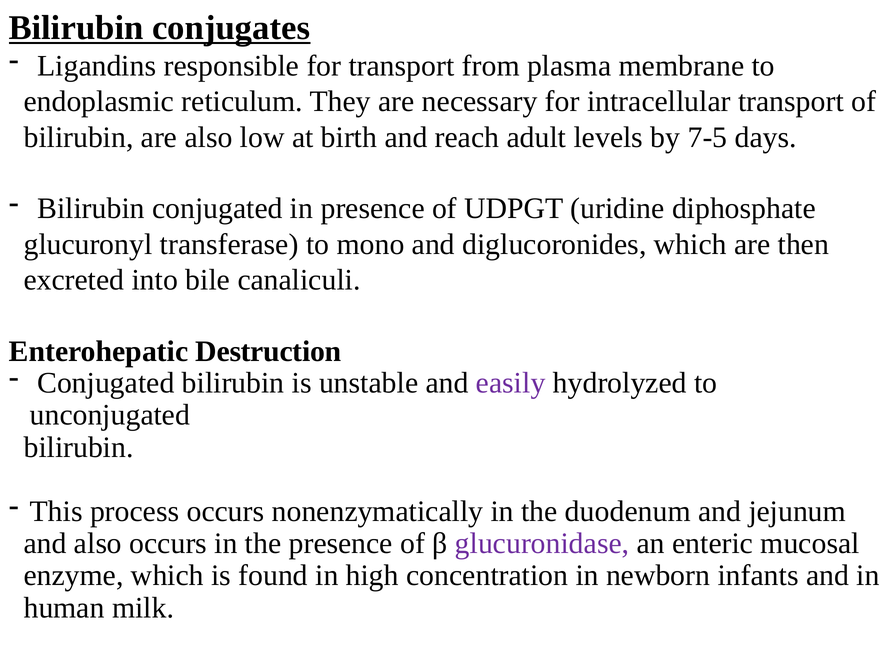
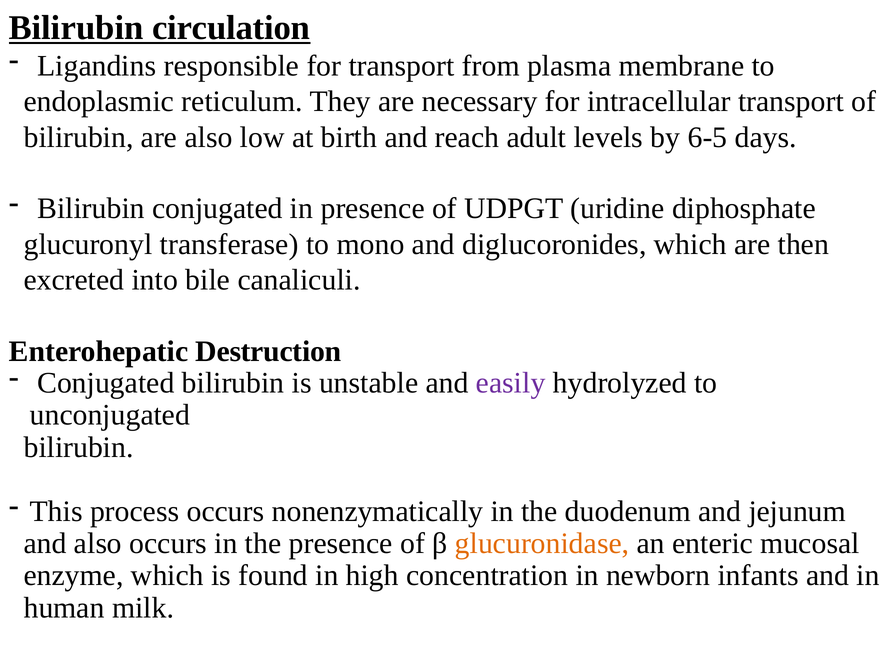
conjugates: conjugates -> circulation (231, 28)
7-5: 7-5 -> 6-5 (708, 137)
glucuronidase colour: purple -> orange (542, 544)
